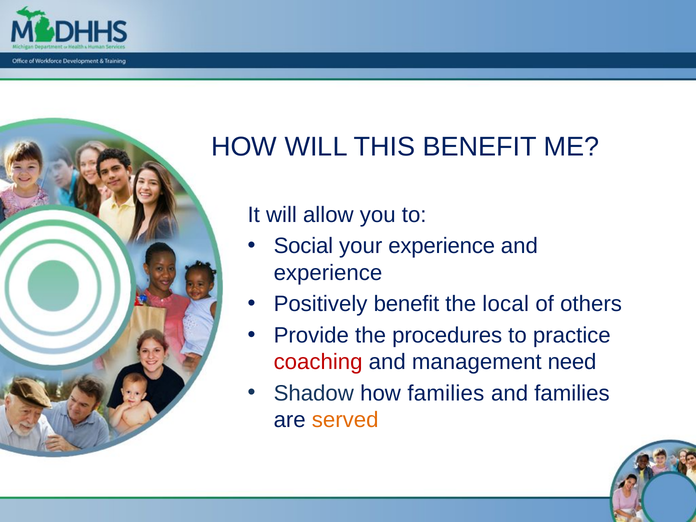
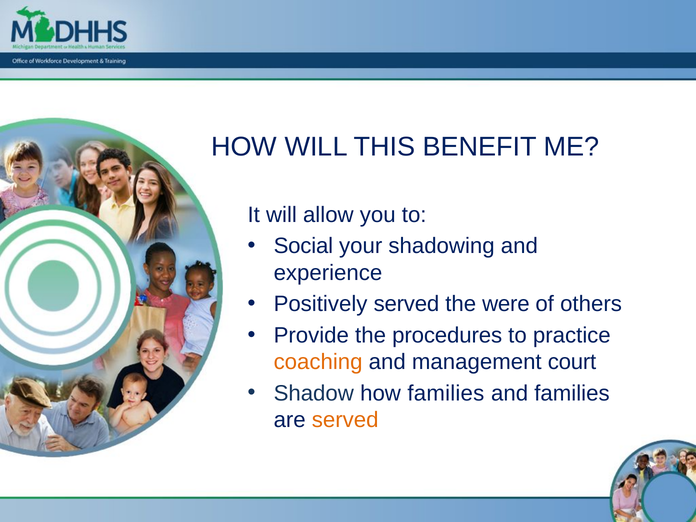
your experience: experience -> shadowing (442, 246)
Positively benefit: benefit -> served (406, 304)
local: local -> were (506, 304)
coaching colour: red -> orange (318, 362)
need: need -> court (572, 362)
